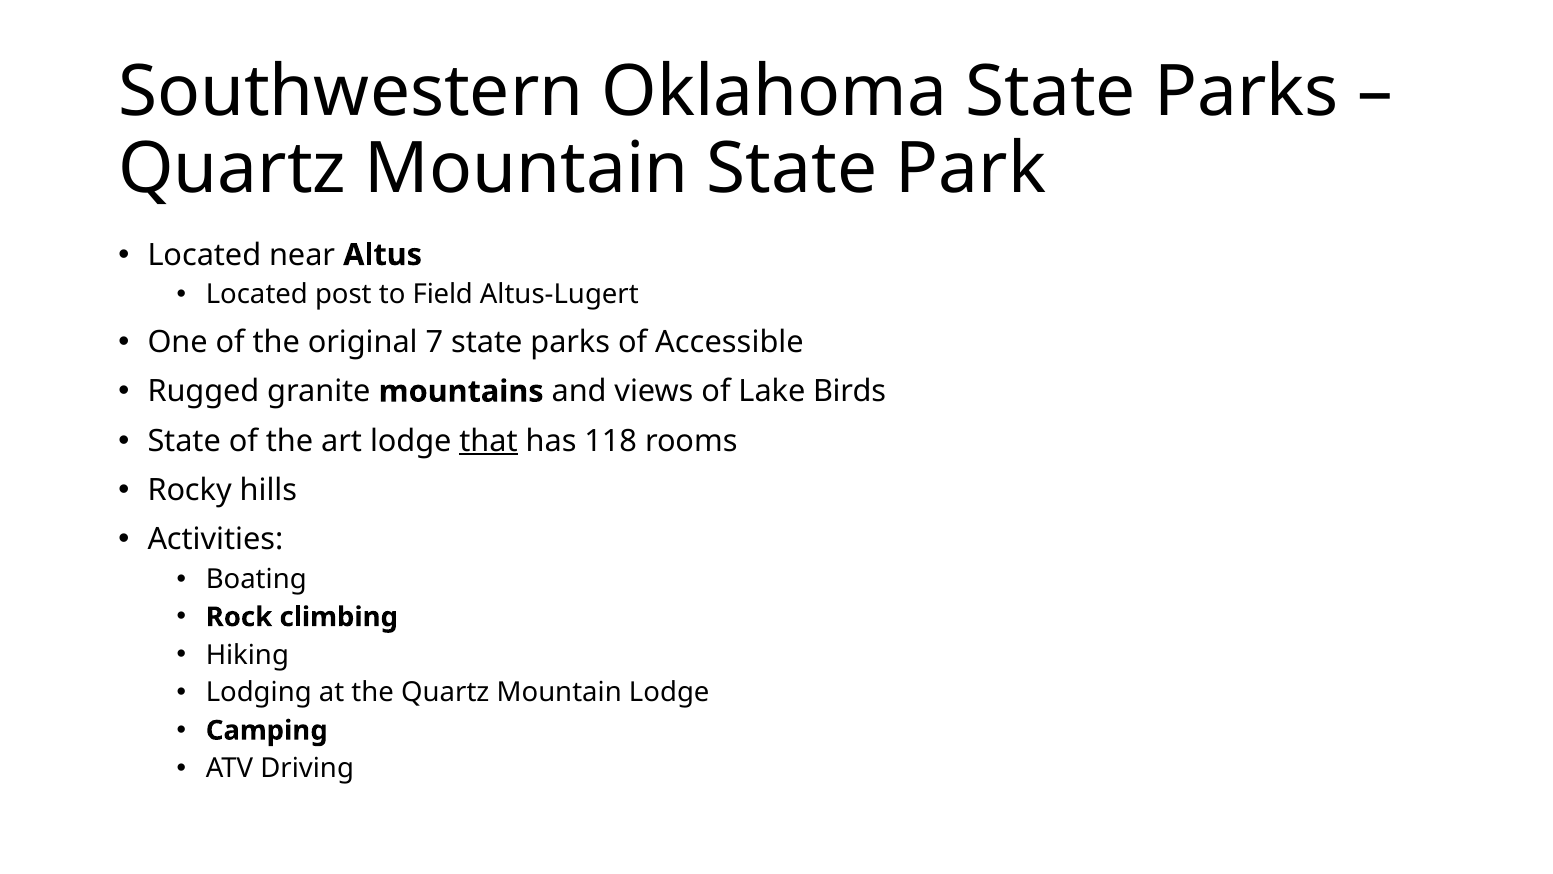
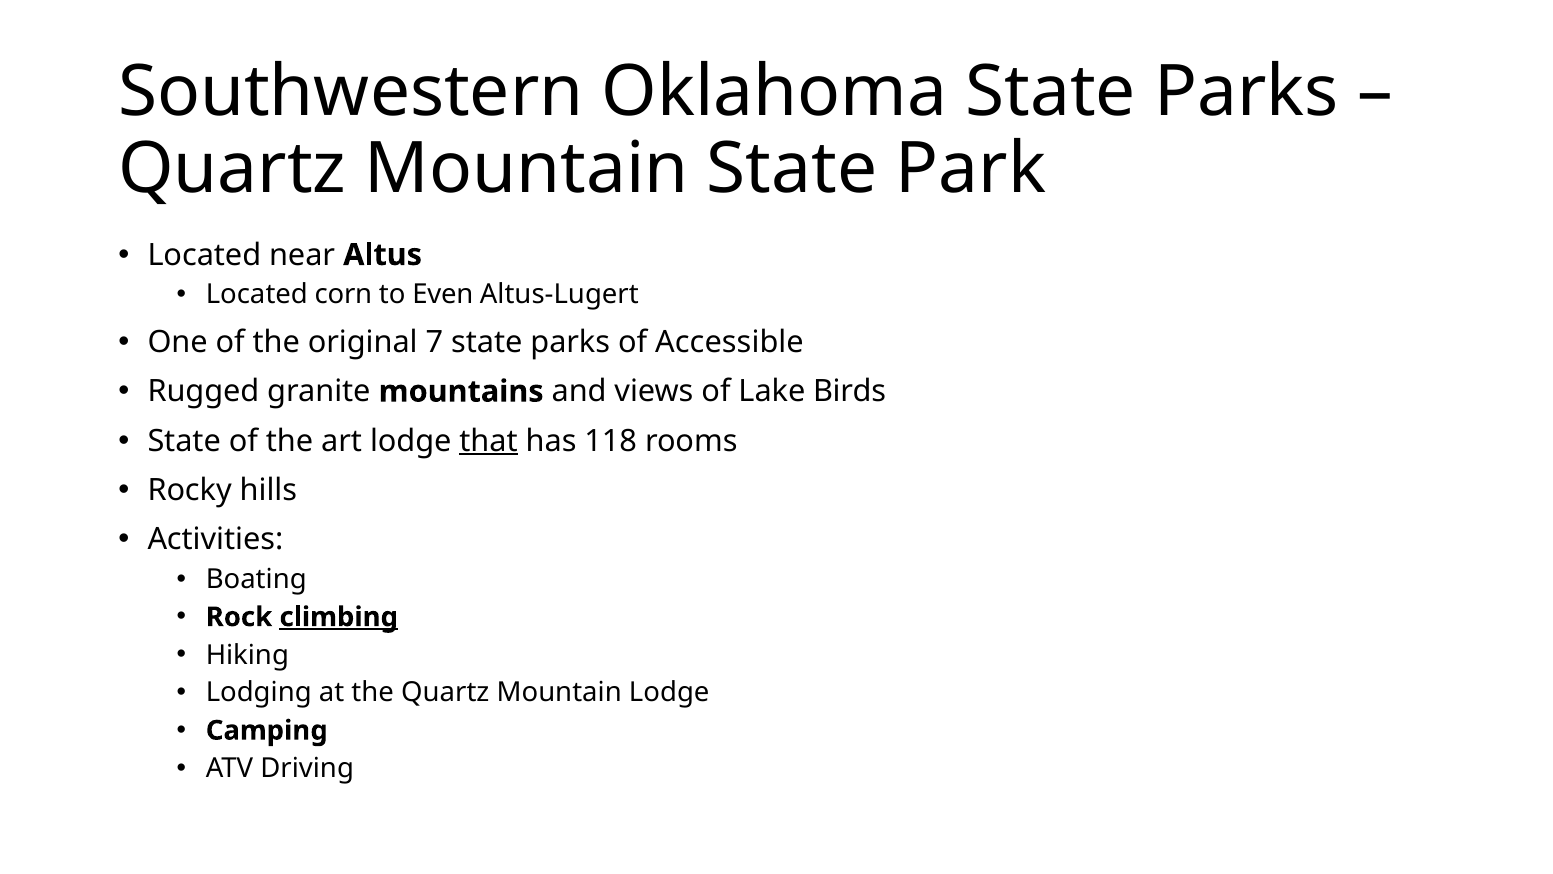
post: post -> corn (343, 294)
Field: Field -> Even (443, 294)
climbing underline: none -> present (339, 617)
